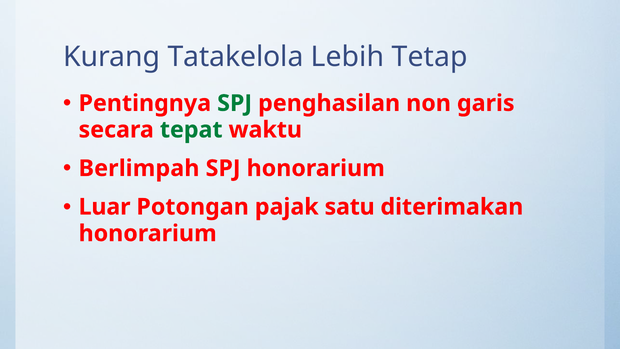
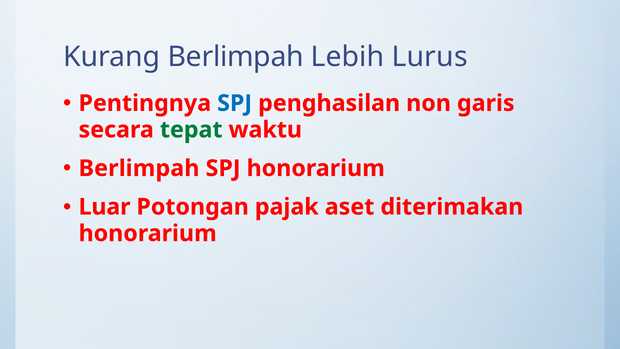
Kurang Tatakelola: Tatakelola -> Berlimpah (236, 57)
Tetap: Tetap -> Lurus (430, 57)
SPJ colour: green -> blue (235, 103)
satu: satu -> aset (350, 207)
